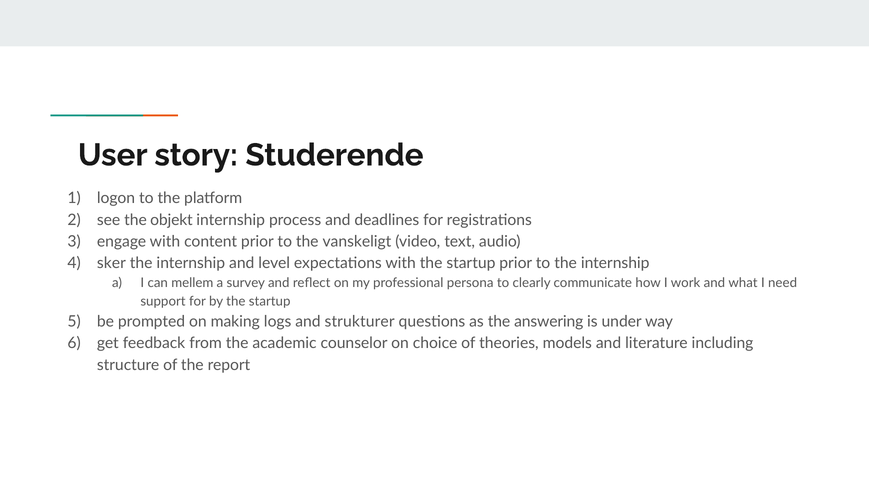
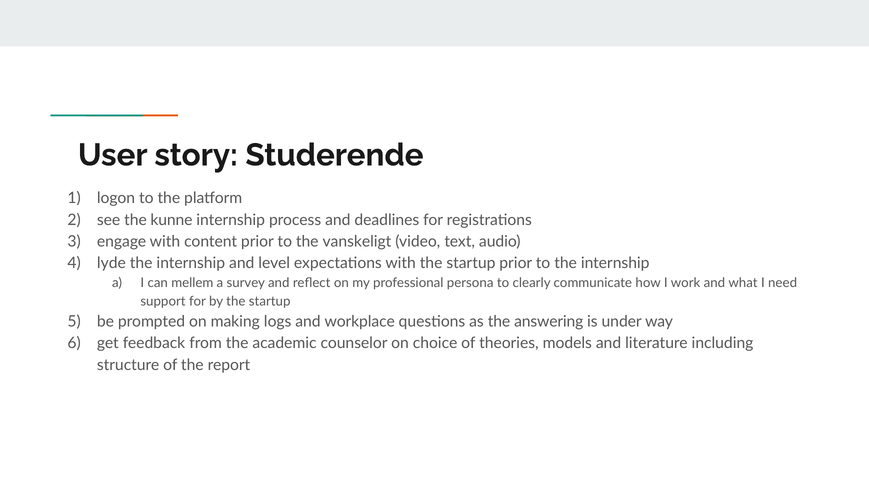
objekt: objekt -> kunne (171, 220)
sker: sker -> lyde (111, 263)
strukturer: strukturer -> workplace (360, 321)
